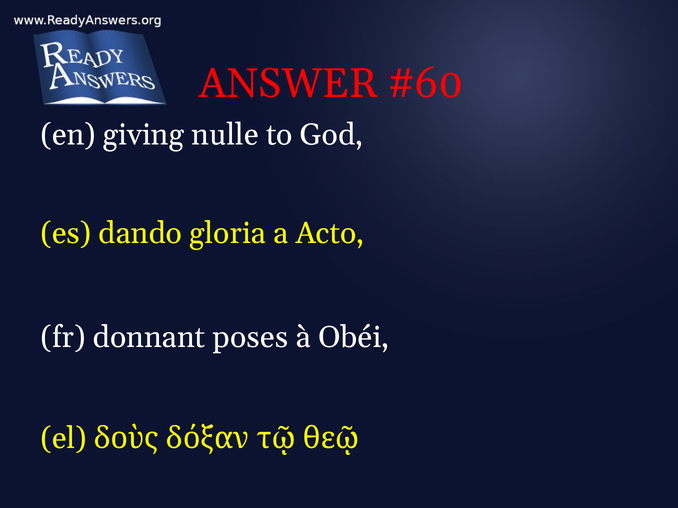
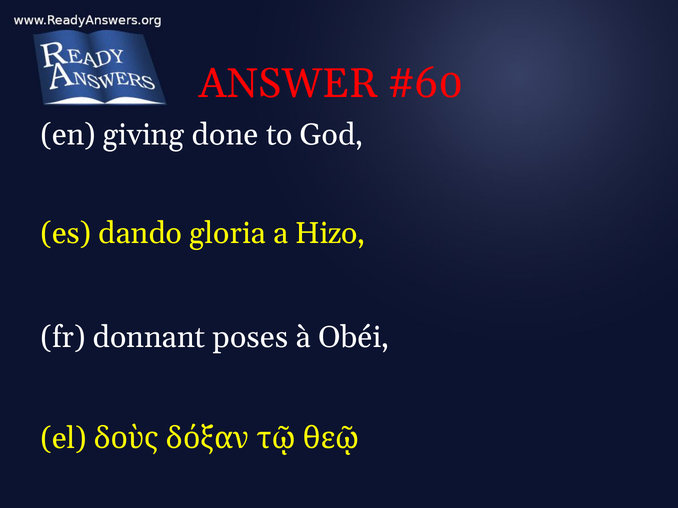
nulle: nulle -> done (225, 135)
Acto: Acto -> Hizo (330, 233)
